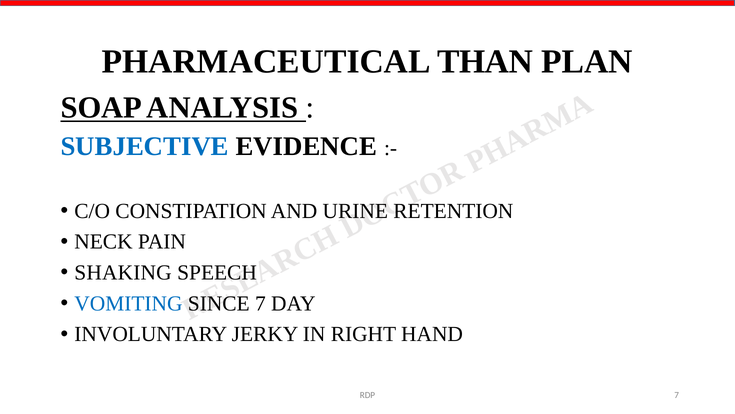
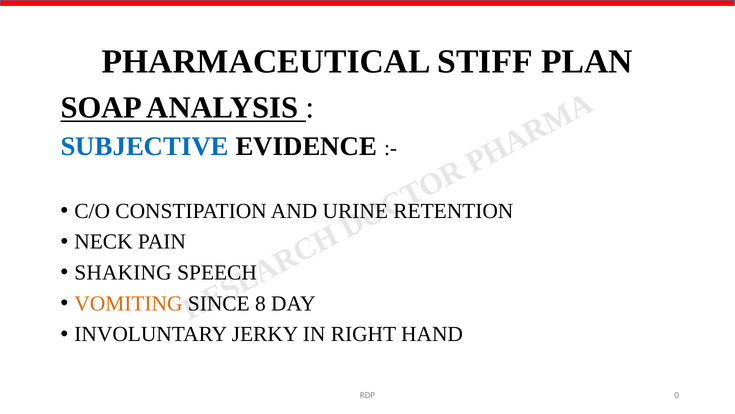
THAN: THAN -> STIFF (485, 62)
VOMITING colour: blue -> orange (128, 303)
7: 7 -> 8 (260, 303)
RDP 7: 7 -> 0 (677, 395)
